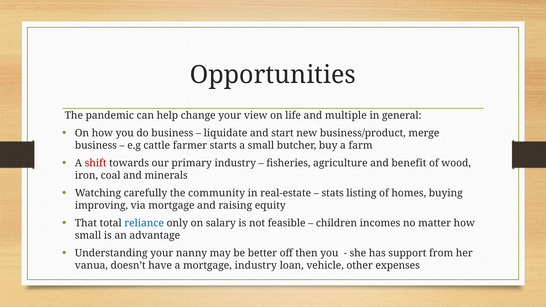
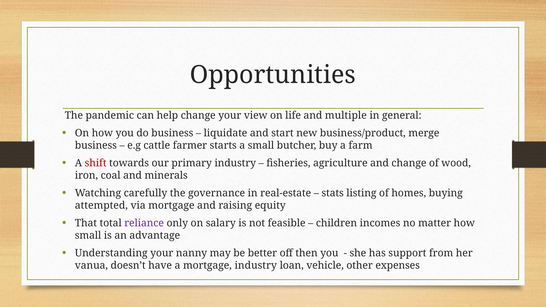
and benefit: benefit -> change (409, 163)
community: community -> governance (217, 193)
improving: improving -> attempted (101, 205)
reliance colour: blue -> purple (144, 223)
